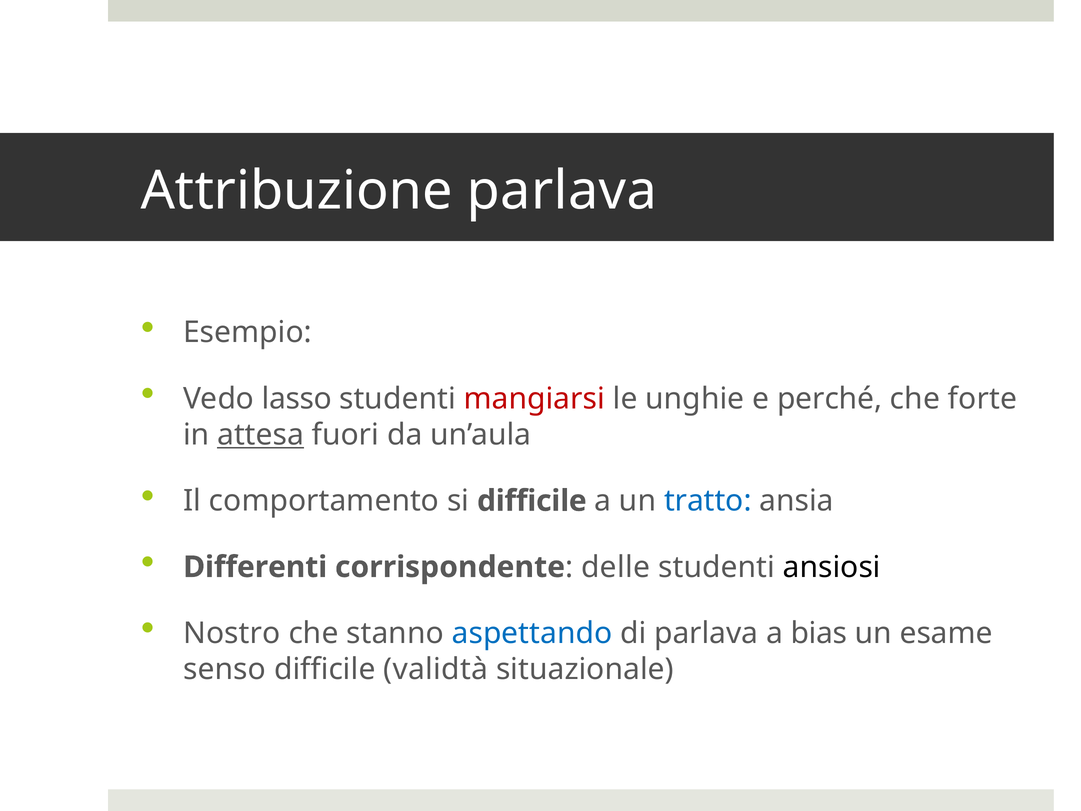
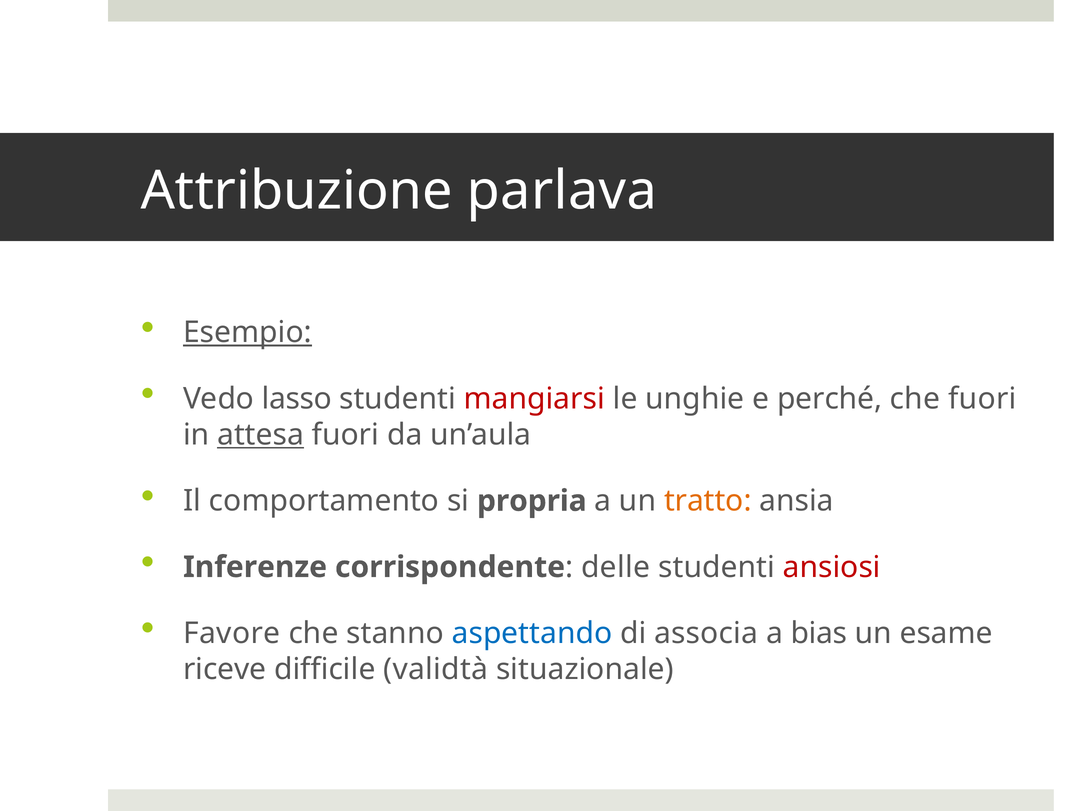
Esempio underline: none -> present (247, 332)
che forte: forte -> fuori (982, 399)
si difficile: difficile -> propria (532, 501)
tratto colour: blue -> orange (708, 501)
Differenti: Differenti -> Inferenze (255, 567)
ansiosi colour: black -> red (832, 567)
Nostro: Nostro -> Favore (232, 633)
di parlava: parlava -> associa (706, 633)
senso: senso -> riceve (225, 669)
